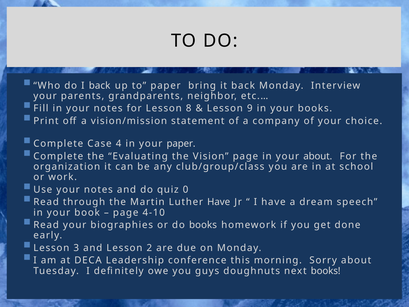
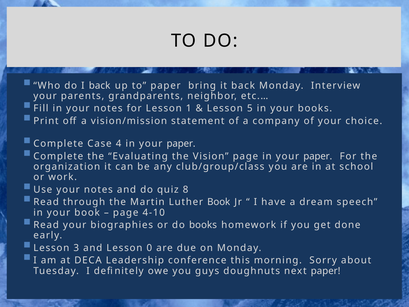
8: 8 -> 1 (189, 108)
9: 9 -> 5 (250, 108)
page in your about: about -> paper (318, 156)
0: 0 -> 8 (186, 189)
Luther Have: Have -> Book (219, 202)
2: 2 -> 0 (149, 248)
next books: books -> paper (326, 271)
